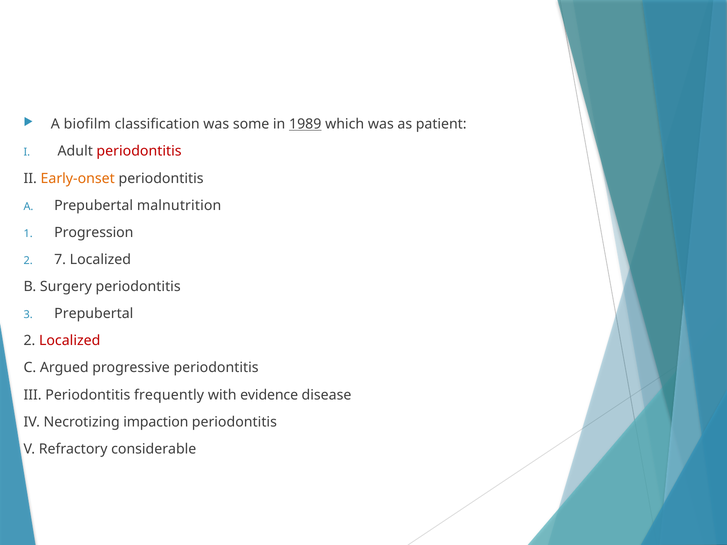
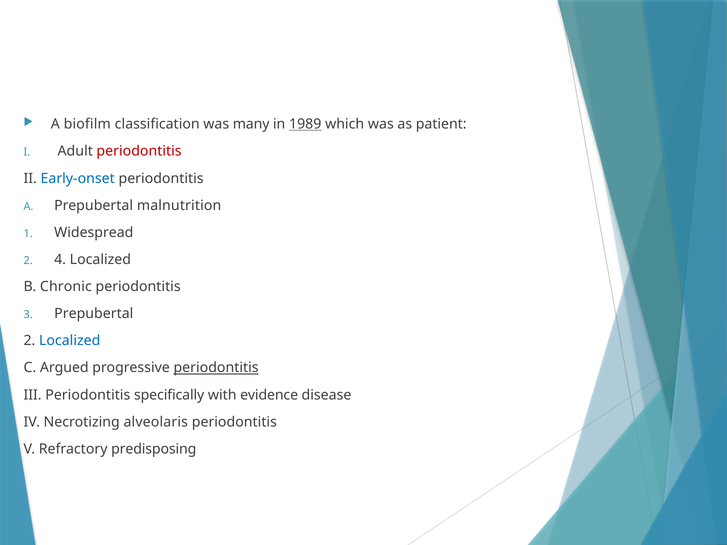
some: some -> many (251, 124)
Early-onset colour: orange -> blue (78, 178)
Progression: Progression -> Widespread (94, 233)
7: 7 -> 4 (60, 260)
Surgery: Surgery -> Chronic (66, 287)
Localized colour: red -> blue (70, 341)
periodontitis underline: none -> present (216, 368)
frequently: frequently -> specifically (169, 395)
impaction: impaction -> alveolaris (156, 422)
considerable: considerable -> predisposing (154, 449)
